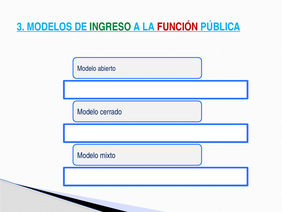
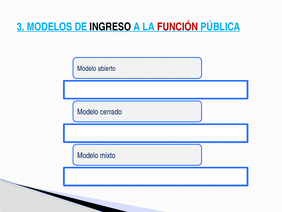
INGRESO colour: green -> black (110, 27)
